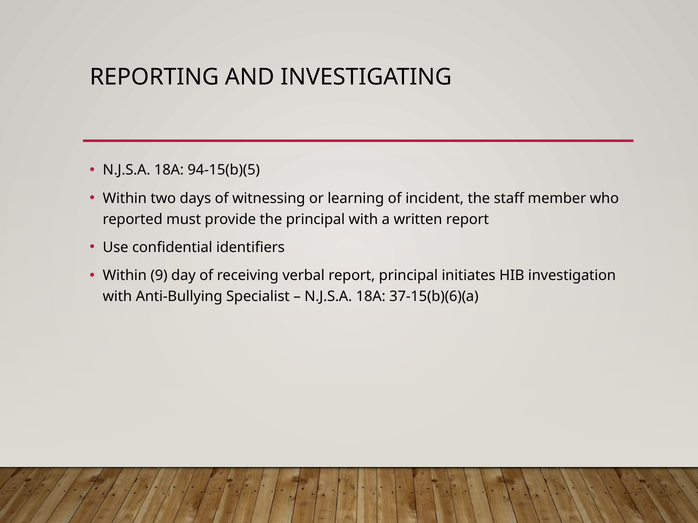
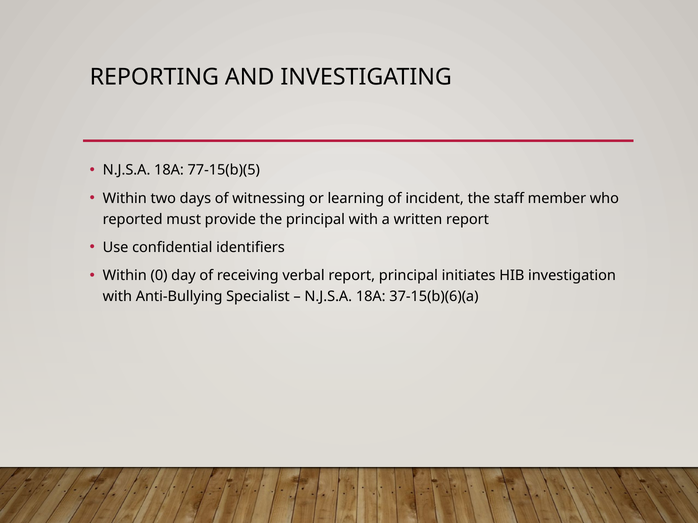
94-15(b)(5: 94-15(b)(5 -> 77-15(b)(5 (224, 170)
9: 9 -> 0 (159, 276)
